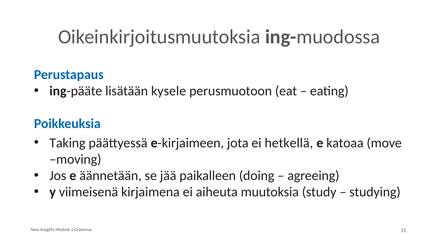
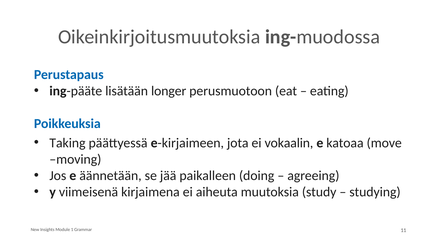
kysele: kysele -> longer (169, 91)
hetkellä: hetkellä -> vokaalin (289, 143)
